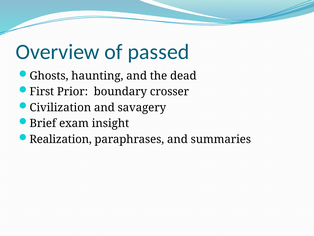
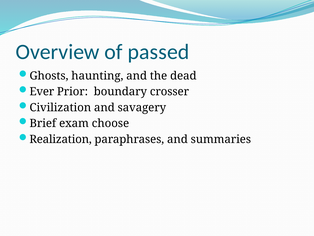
First: First -> Ever (42, 91)
insight: insight -> choose (110, 123)
